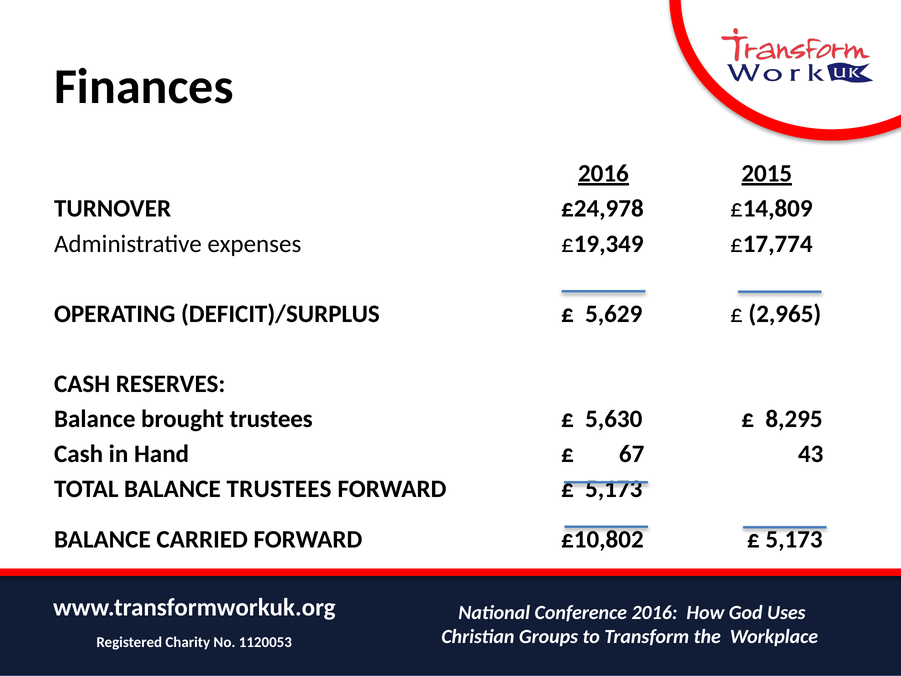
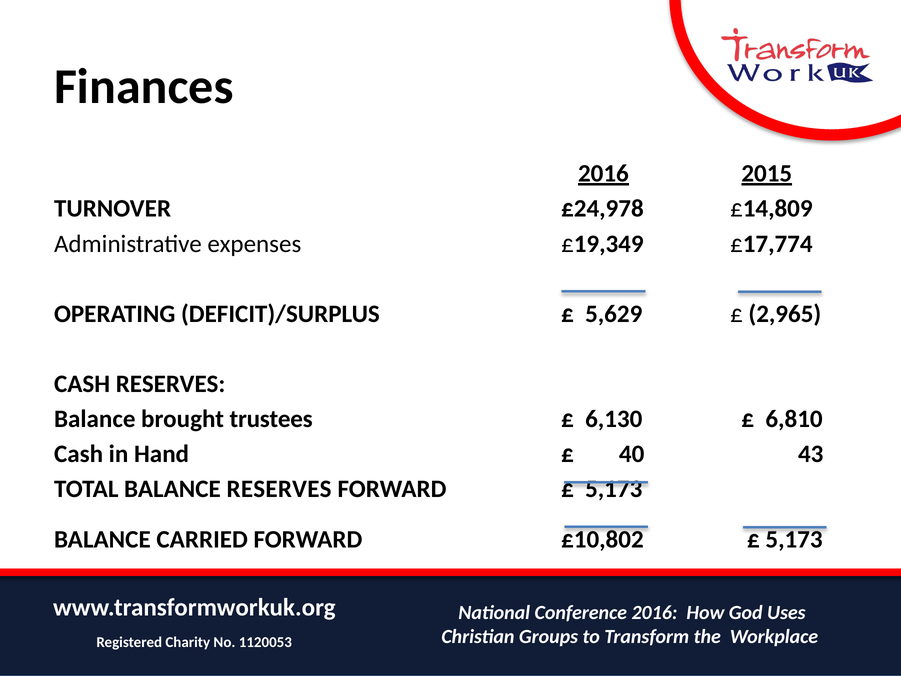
5,630: 5,630 -> 6,130 (614, 419)
8,295: 8,295 -> 6,810 (794, 419)
67: 67 -> 40 (632, 454)
BALANCE TRUSTEES: TRUSTEES -> RESERVES (279, 489)
